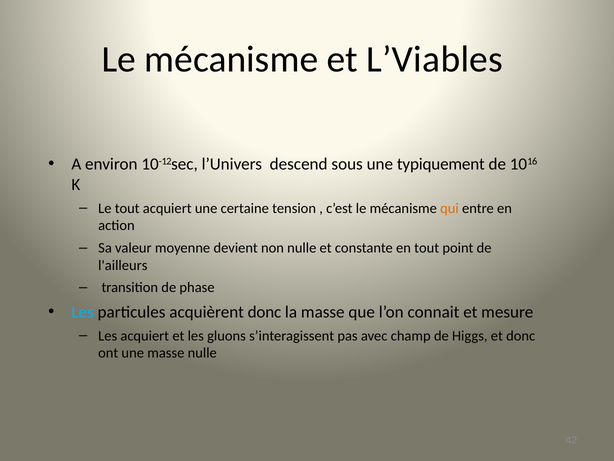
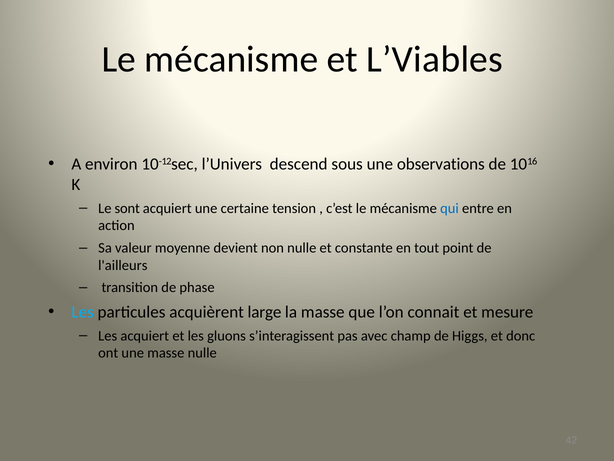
typiquement: typiquement -> observations (441, 164)
Le tout: tout -> sont (127, 208)
qui colour: orange -> blue (449, 208)
acquièrent donc: donc -> large (264, 312)
